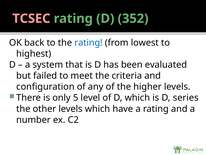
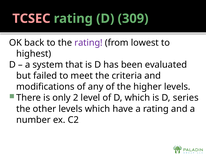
352: 352 -> 309 (133, 19)
rating colour: blue -> purple (89, 43)
configuration: configuration -> modifications (45, 86)
5: 5 -> 2 (76, 97)
